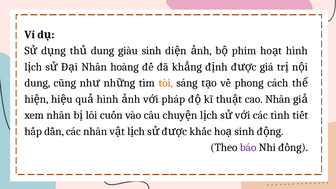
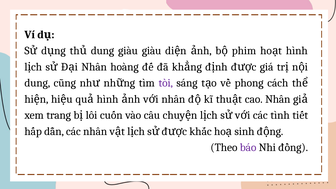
giàu sinh: sinh -> giàu (152, 51)
tòi colour: orange -> purple (166, 83)
pháp: pháp -> nhân (173, 99)
xem nhân: nhân -> trang (59, 115)
